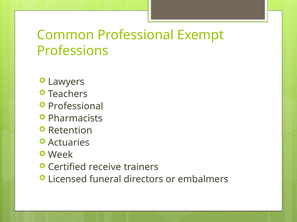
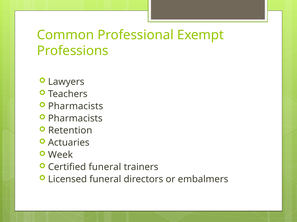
Professional: Professional -> Pharmacists (76, 106)
Certified receive: receive -> funeral (105, 168)
